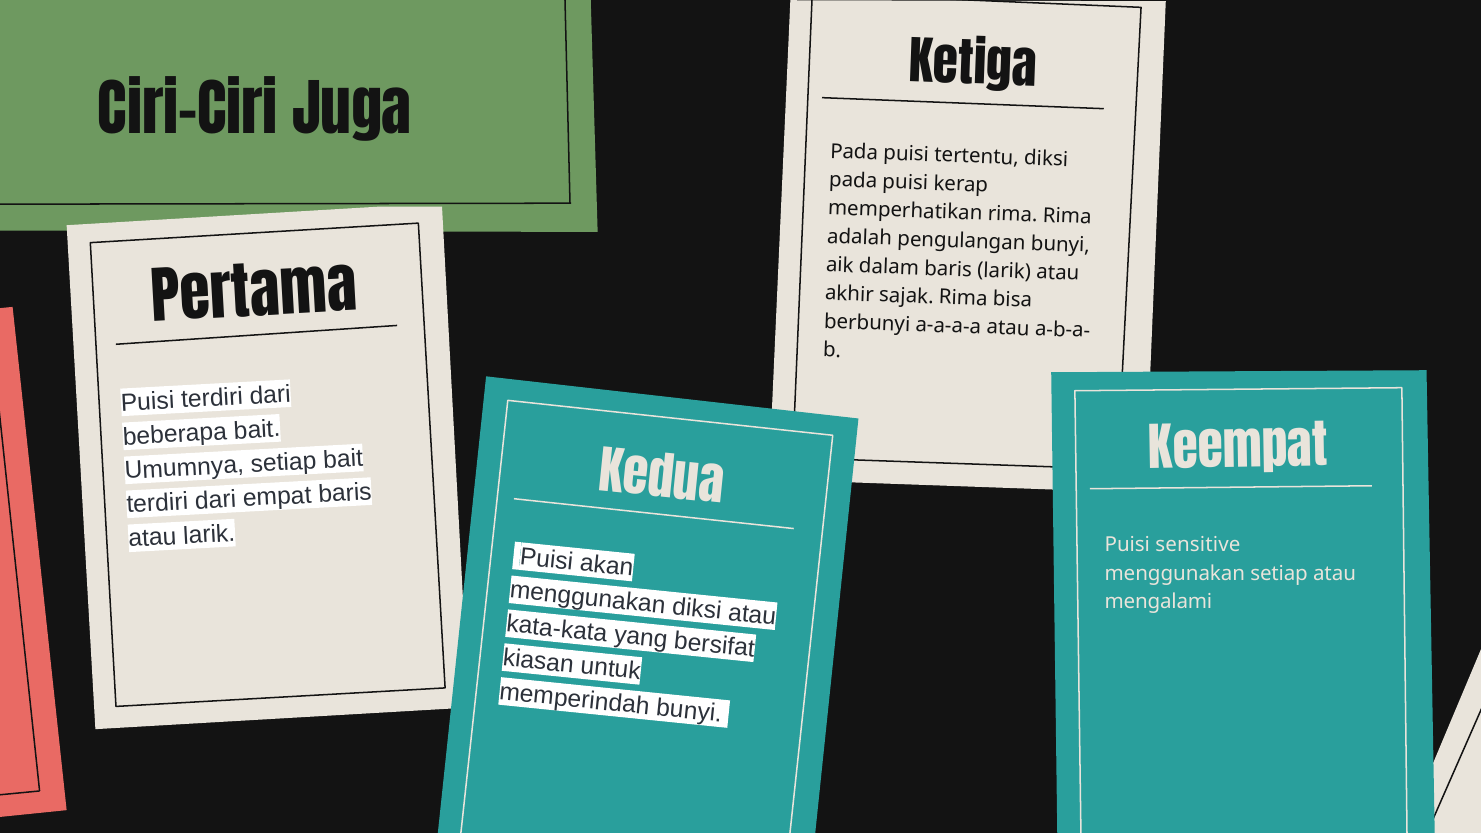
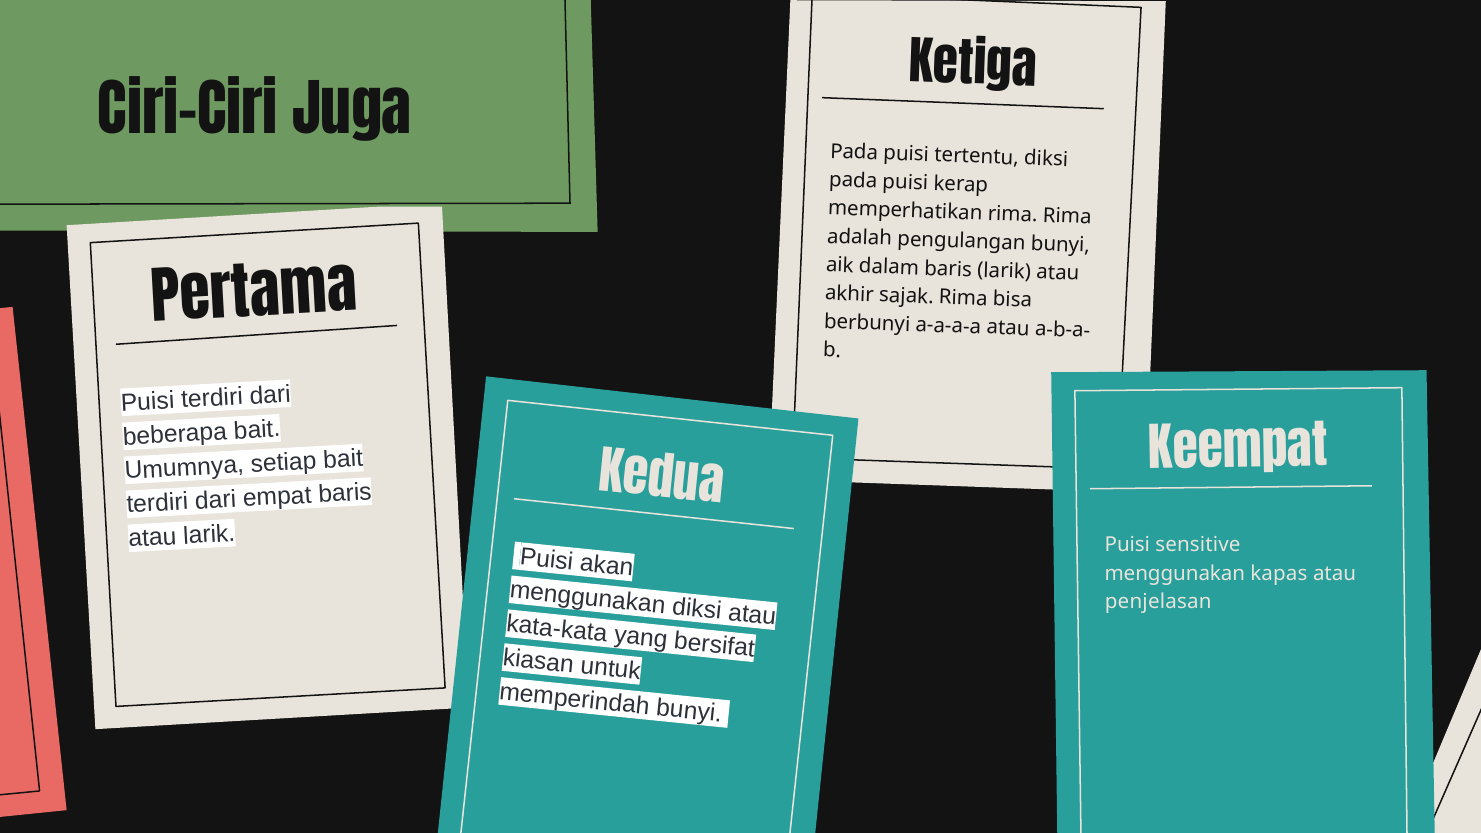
menggunakan setiap: setiap -> kapas (1279, 574)
mengalami: mengalami -> penjelasan (1158, 602)
